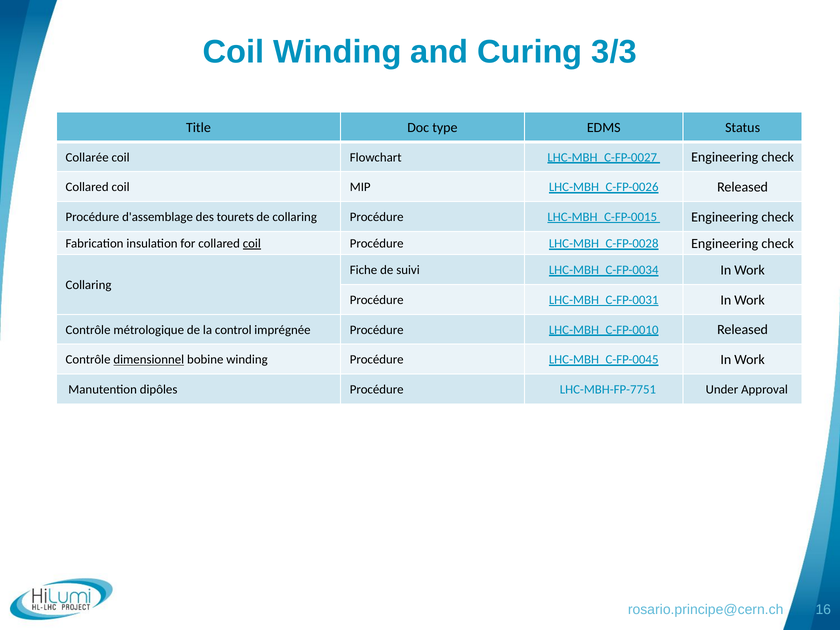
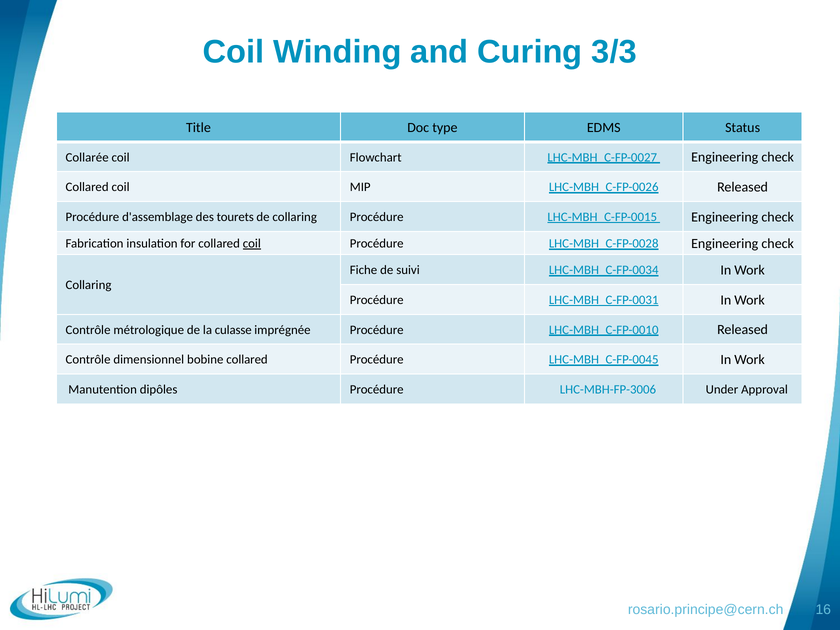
control: control -> culasse (233, 330)
dimensionnel underline: present -> none (149, 360)
bobine winding: winding -> collared (247, 360)
LHC-MBH-FP-7751: LHC-MBH-FP-7751 -> LHC-MBH-FP-3006 (608, 389)
